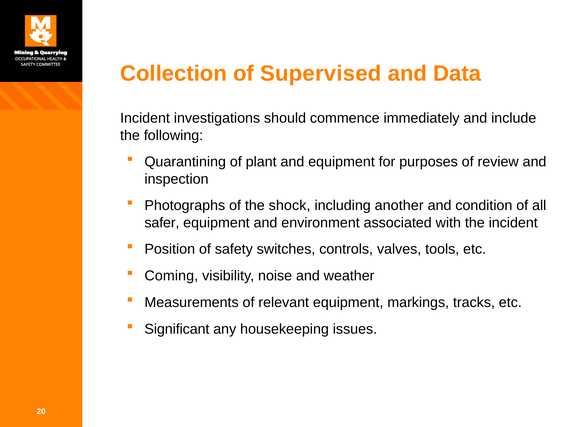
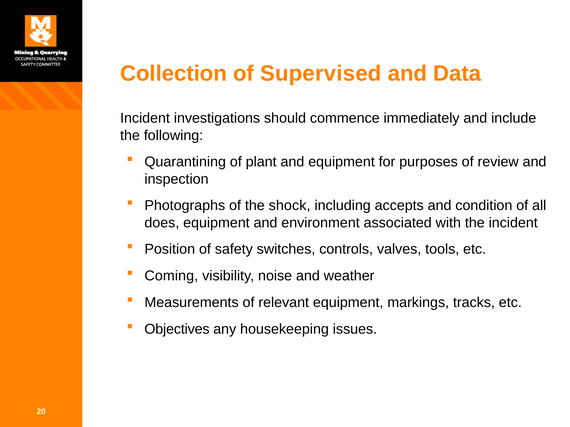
another: another -> accepts (399, 206)
safer: safer -> does (162, 223)
Significant: Significant -> Objectives (177, 329)
